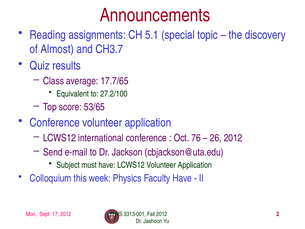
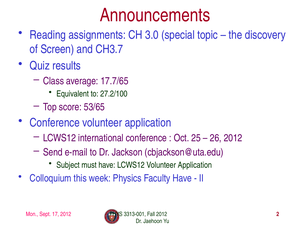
5.1: 5.1 -> 3.0 (152, 35)
Almost: Almost -> Screen (57, 49)
76: 76 -> 25 (196, 138)
